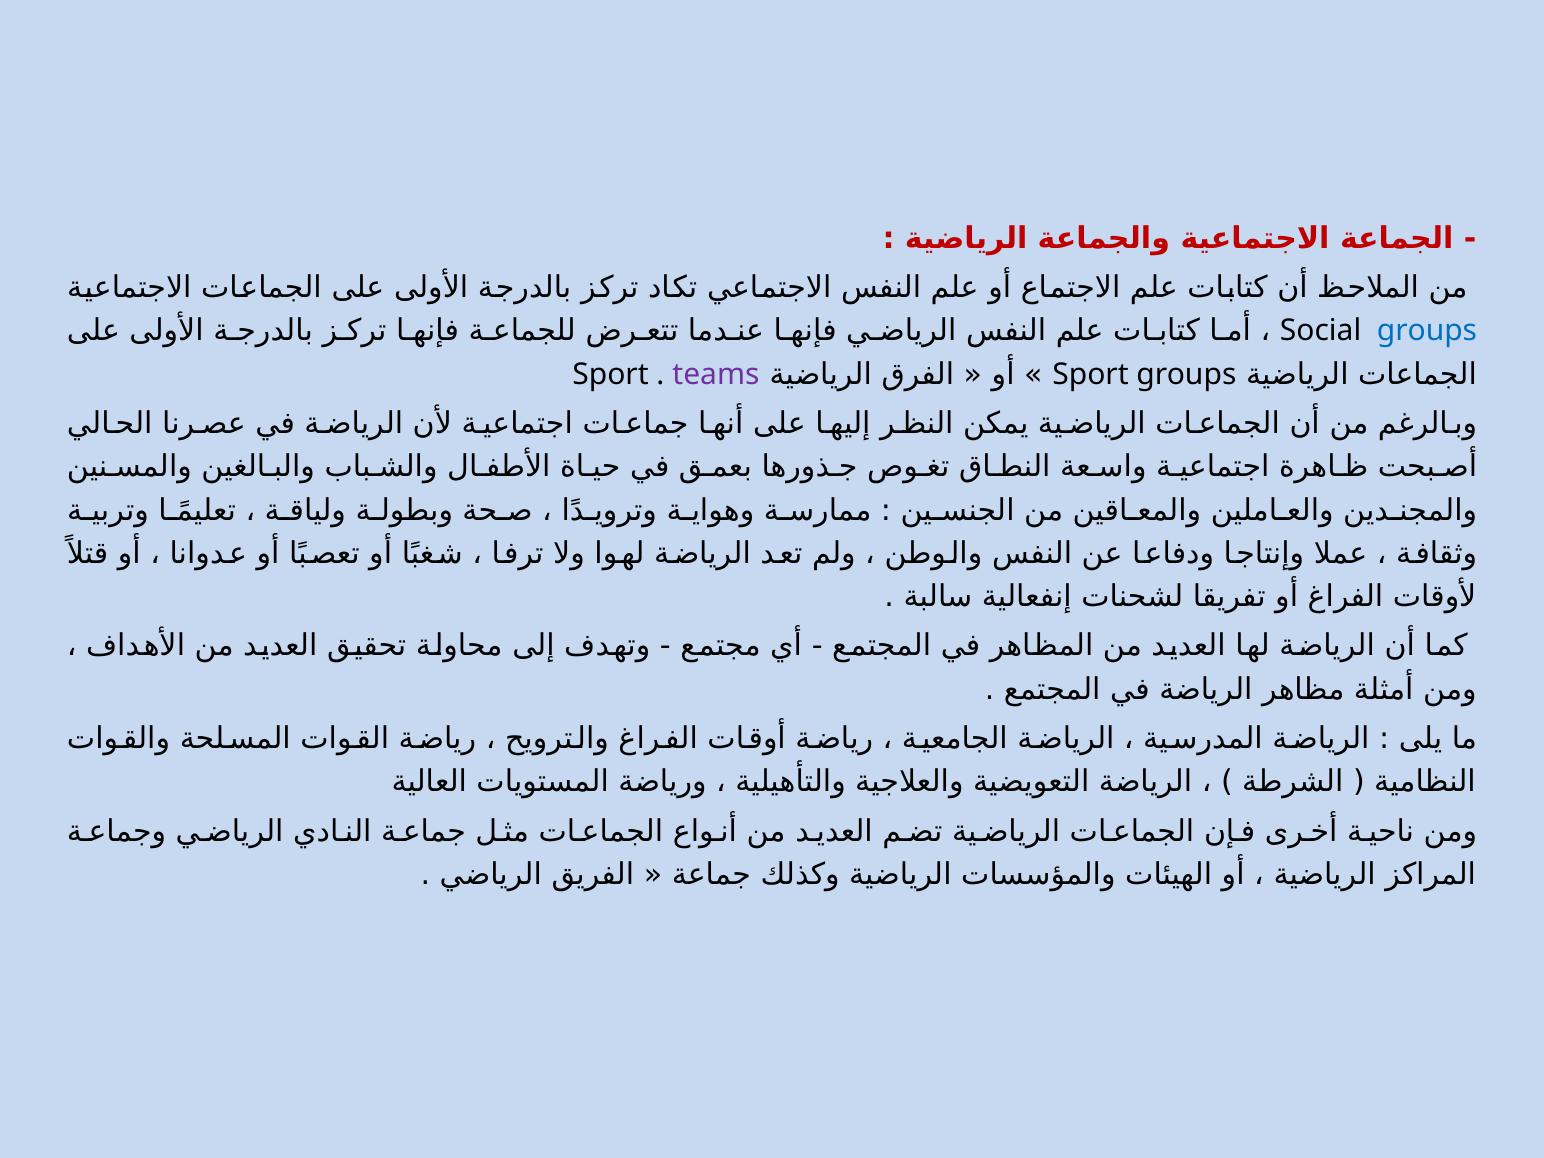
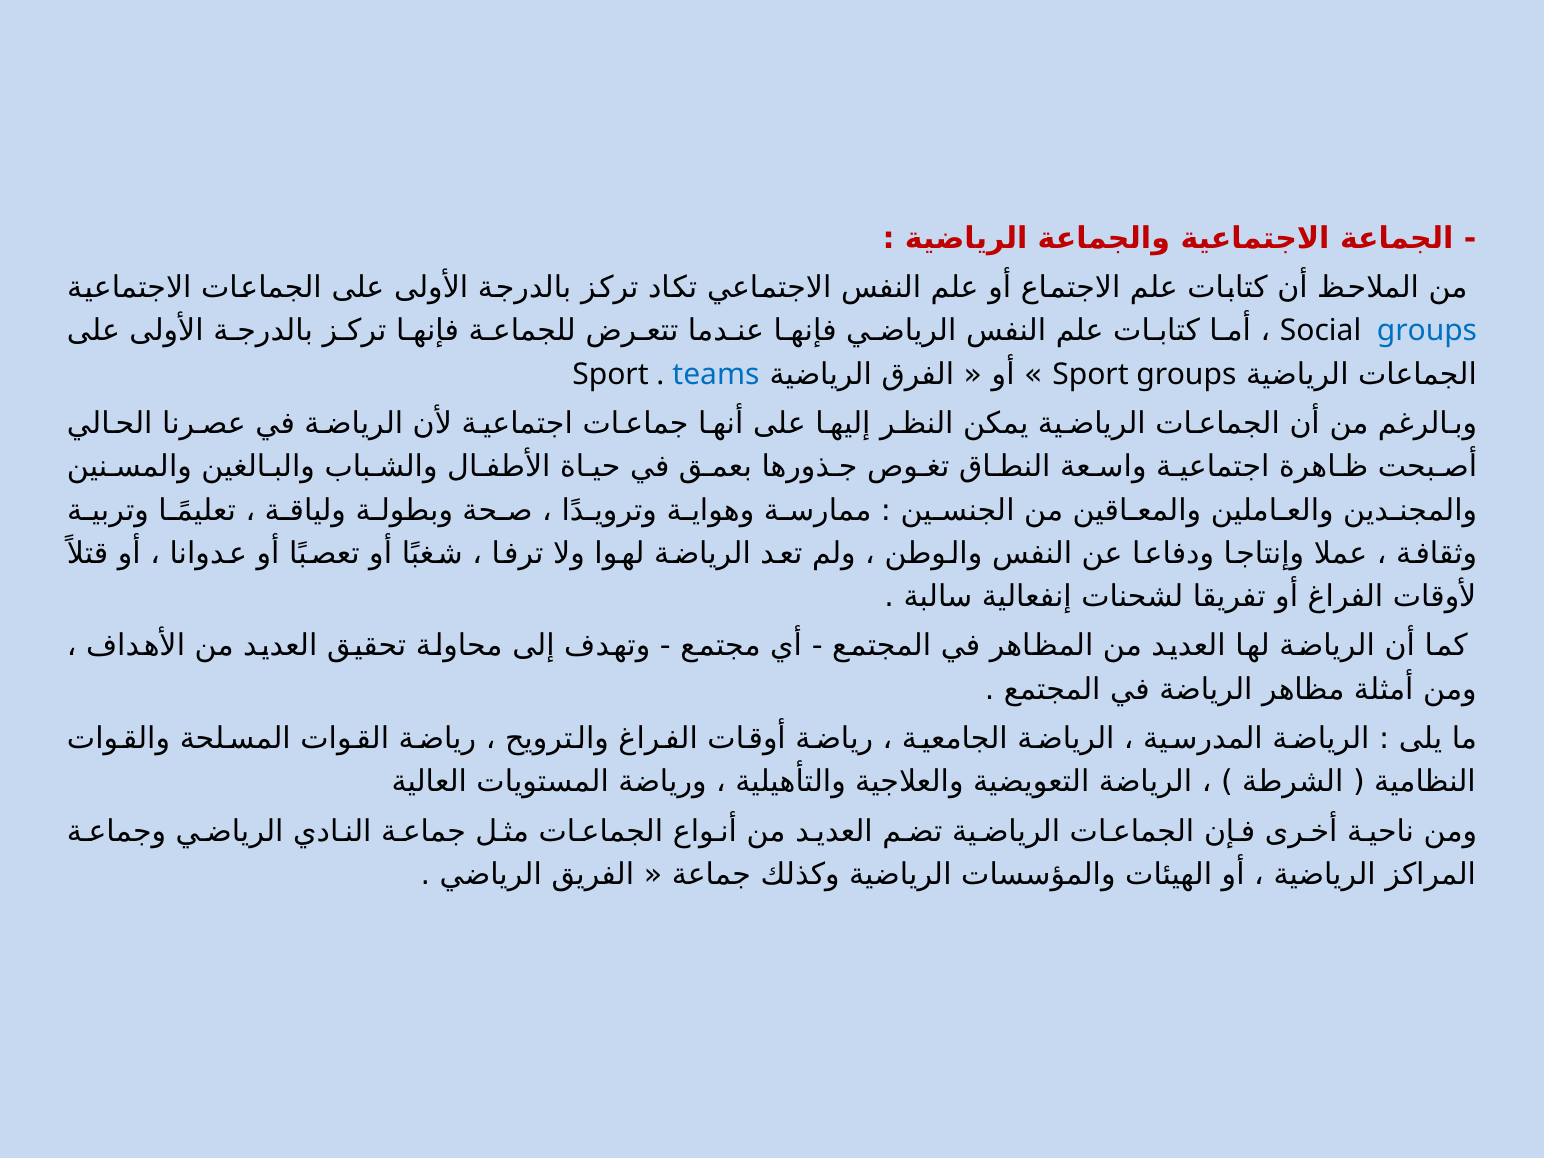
teams colour: purple -> blue (716, 374)
